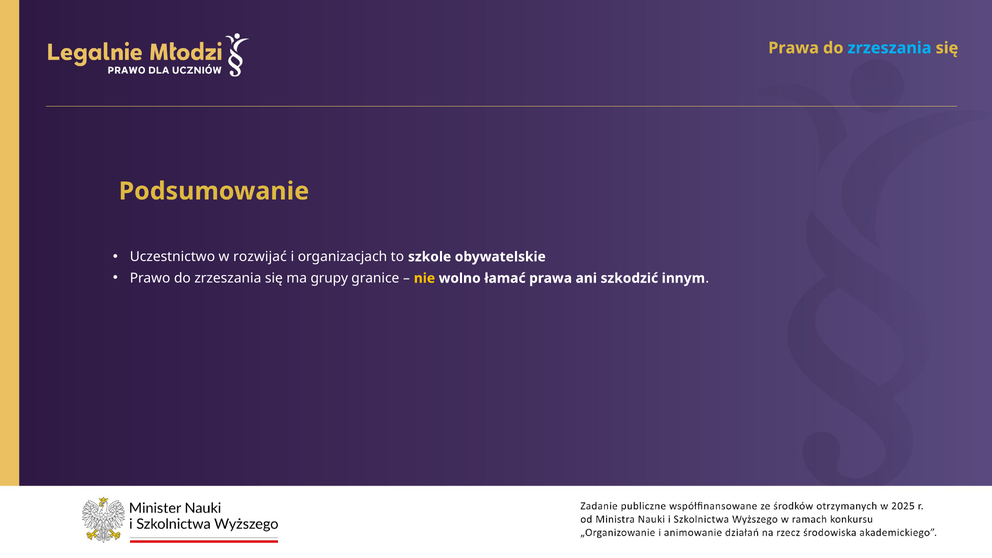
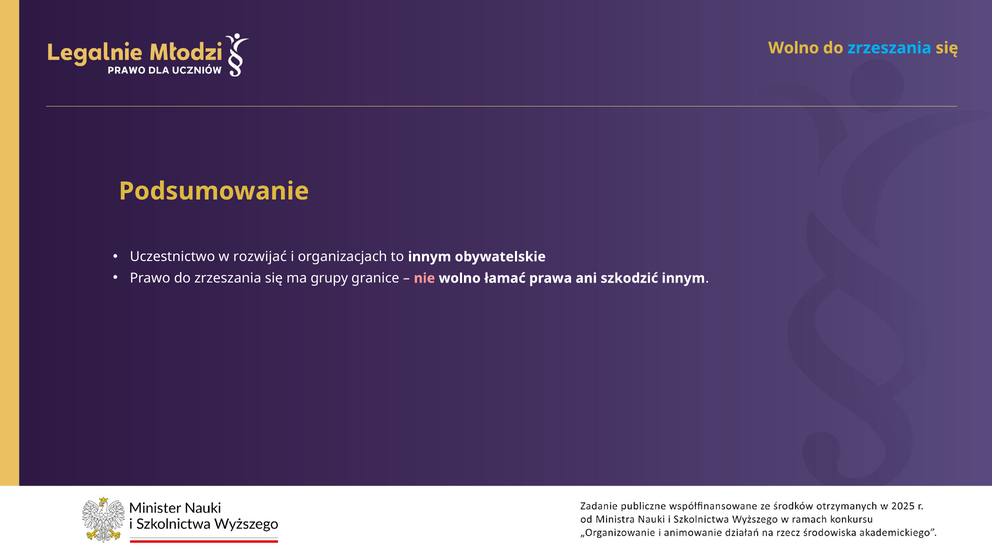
Prawa: Prawa -> Wolno (794, 48)
to szkole: szkole -> innym (430, 257)
nie colour: yellow -> pink (424, 278)
